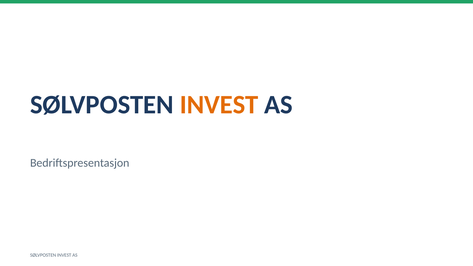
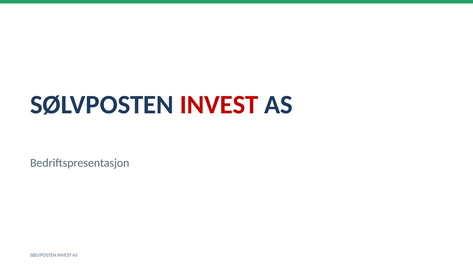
INVEST colour: orange -> red (219, 105)
